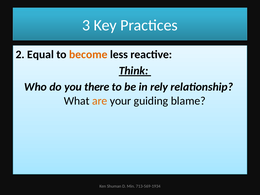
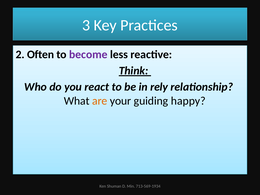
Equal: Equal -> Often (41, 55)
become colour: orange -> purple (88, 55)
there: there -> react (97, 87)
blame: blame -> happy (188, 101)
